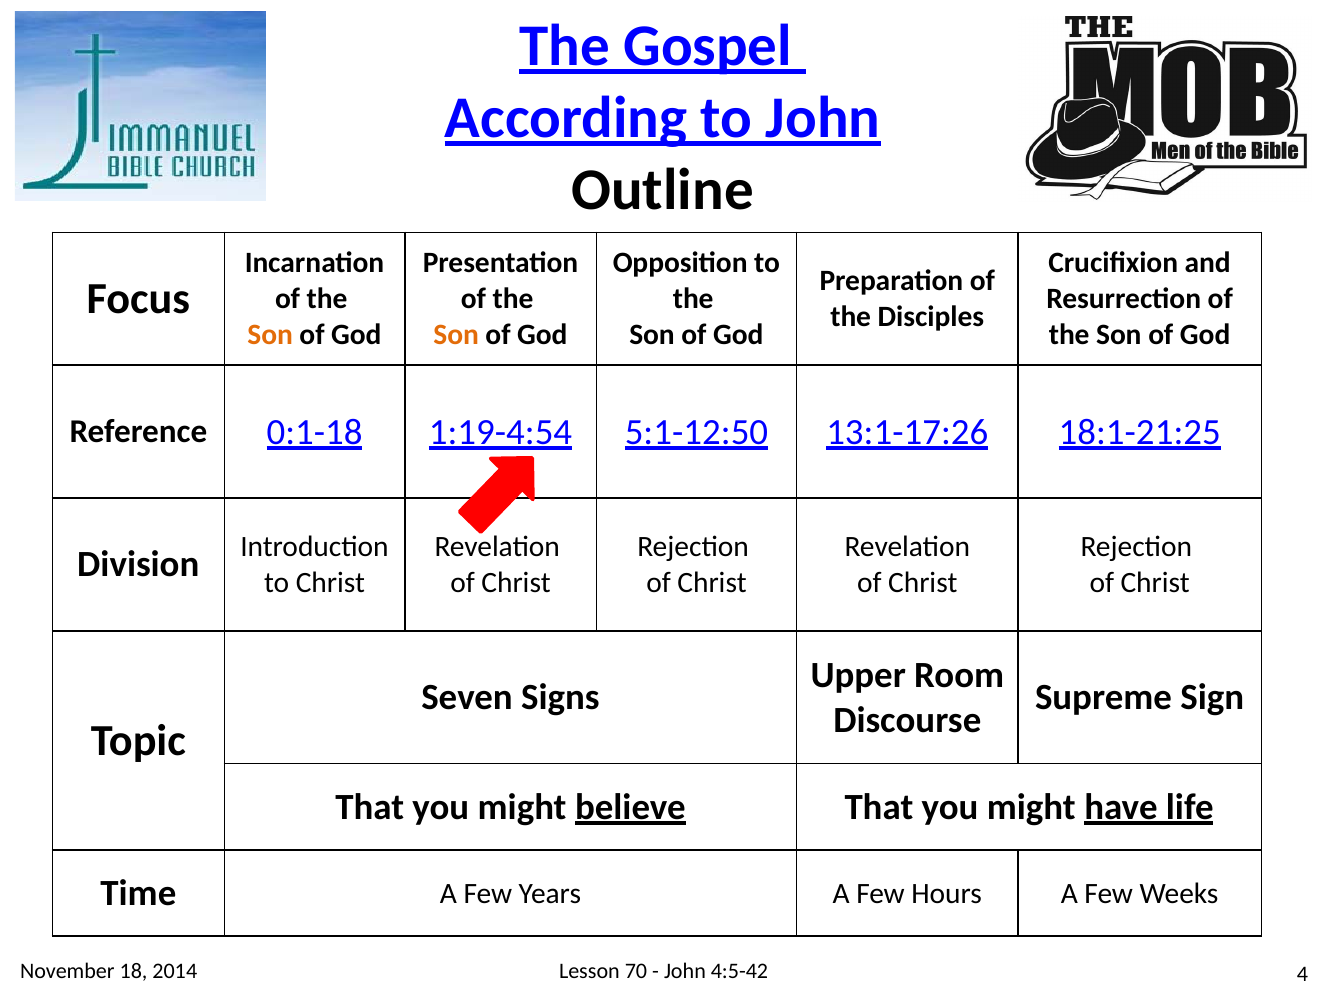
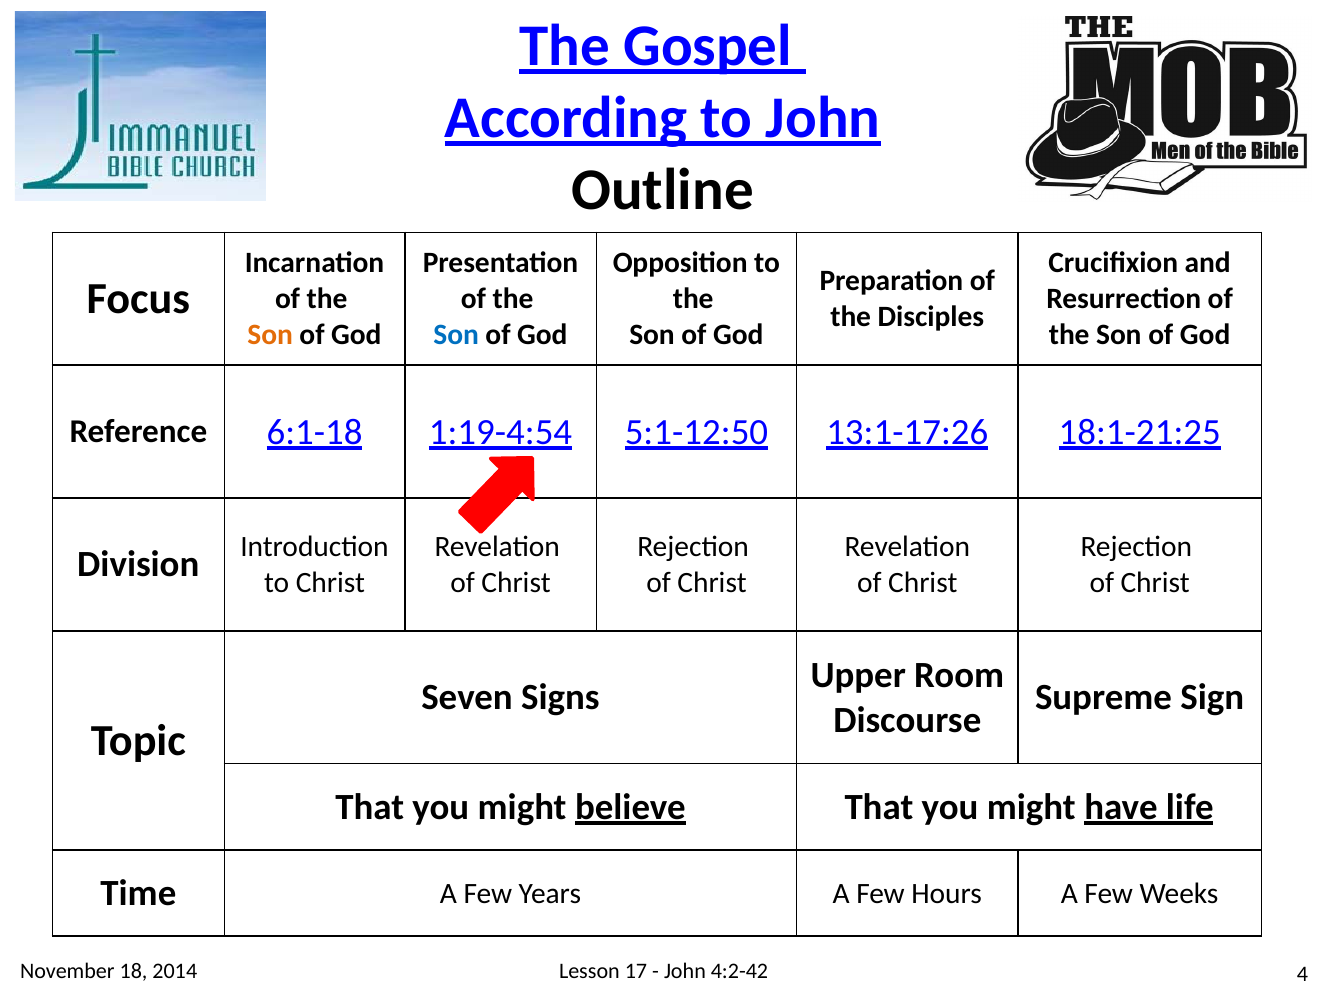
Son colour: orange -> blue (456, 335)
0:1-18: 0:1-18 -> 6:1-18 (315, 432)
70: 70 -> 17 (636, 971)
4:5-42: 4:5-42 -> 4:2-42 (739, 971)
